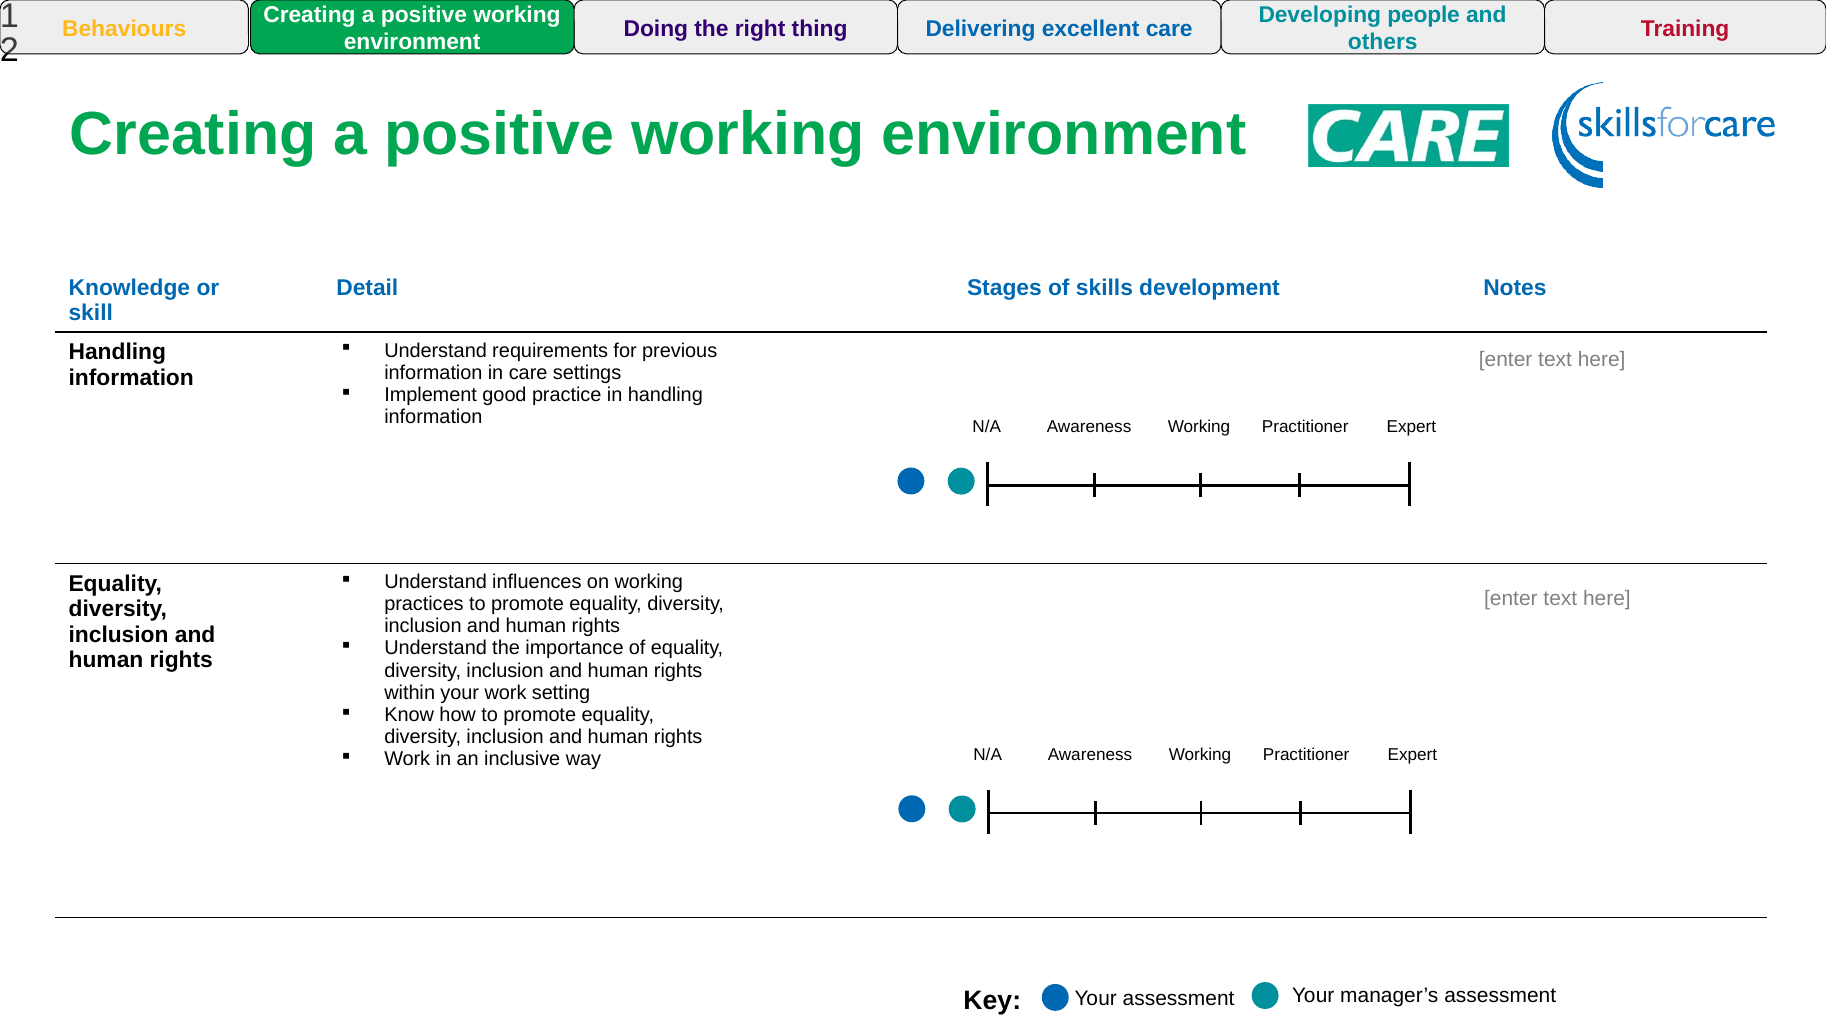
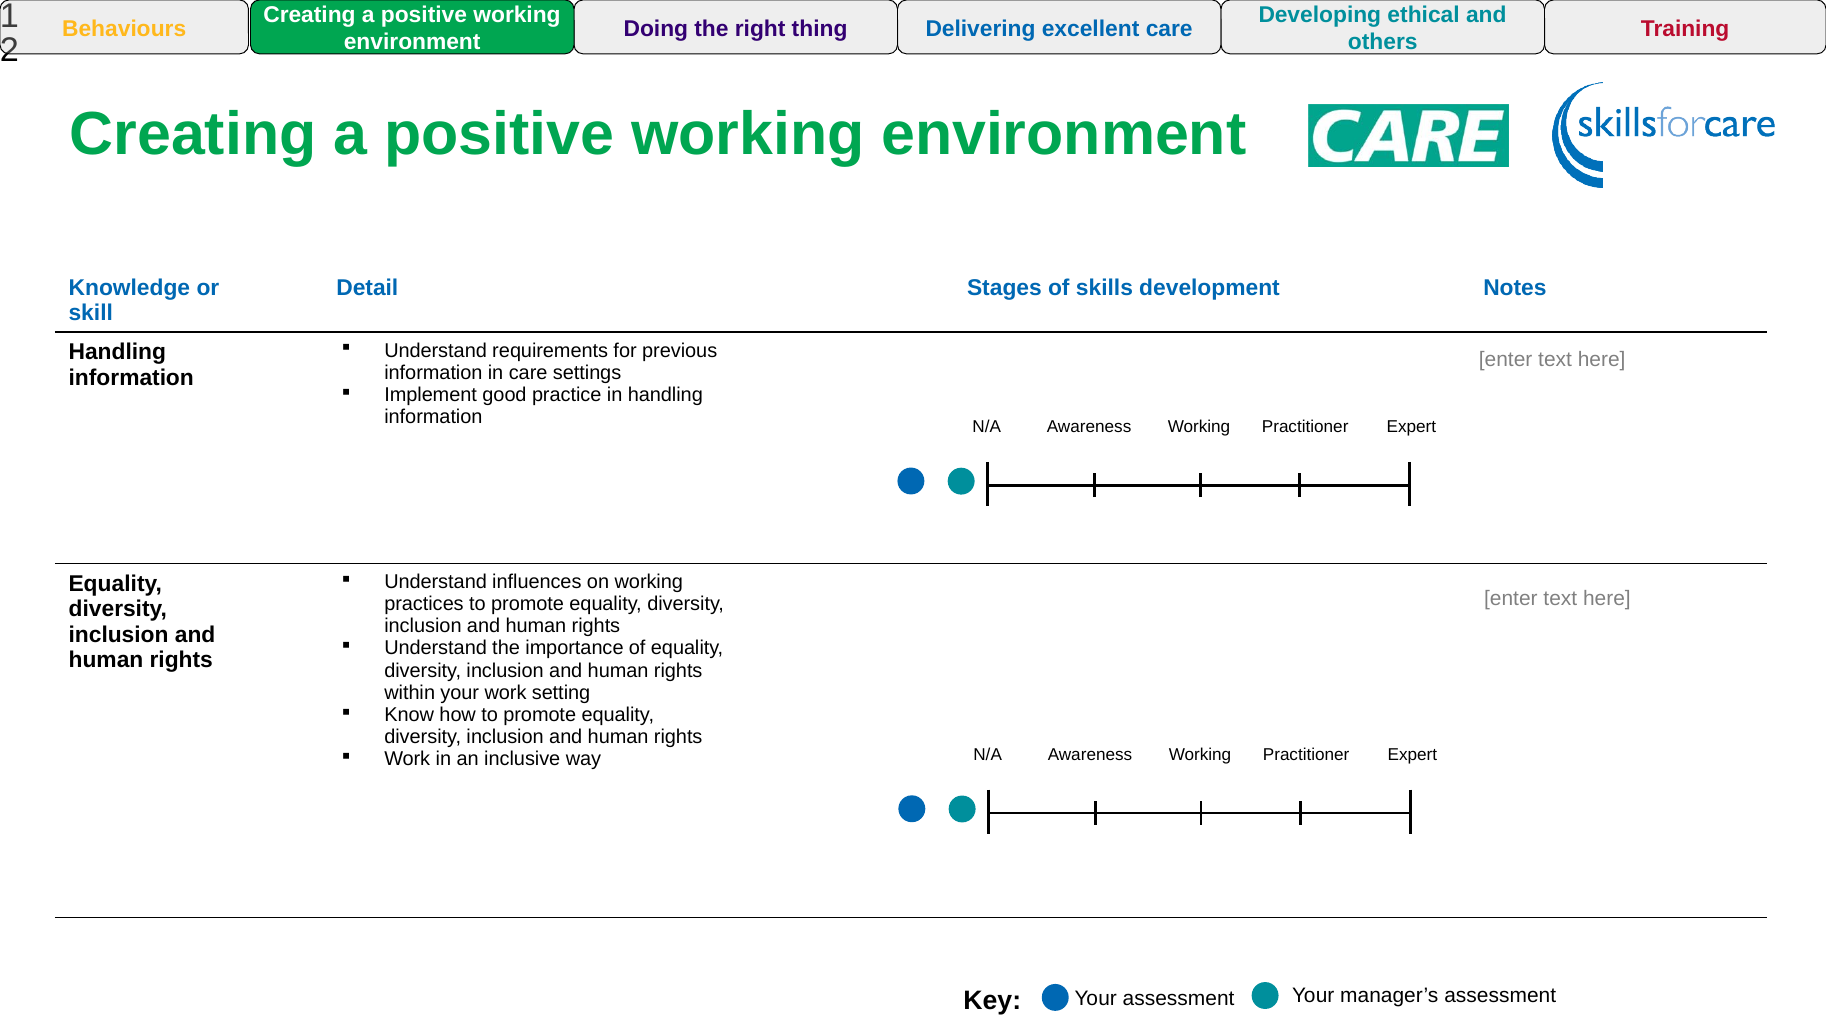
people: people -> ethical (1424, 15)
